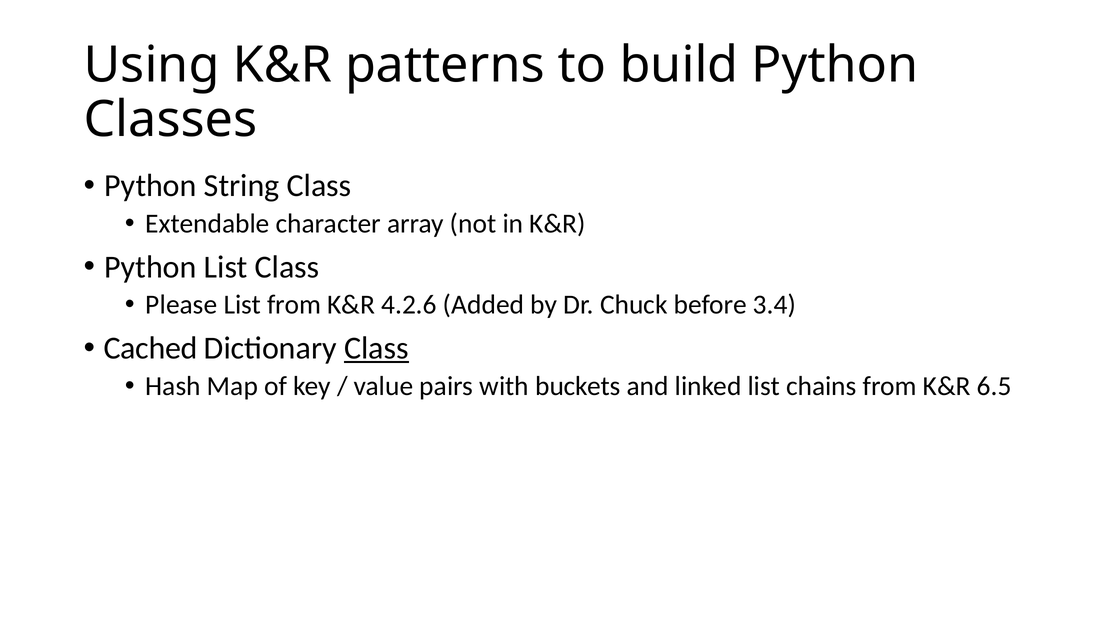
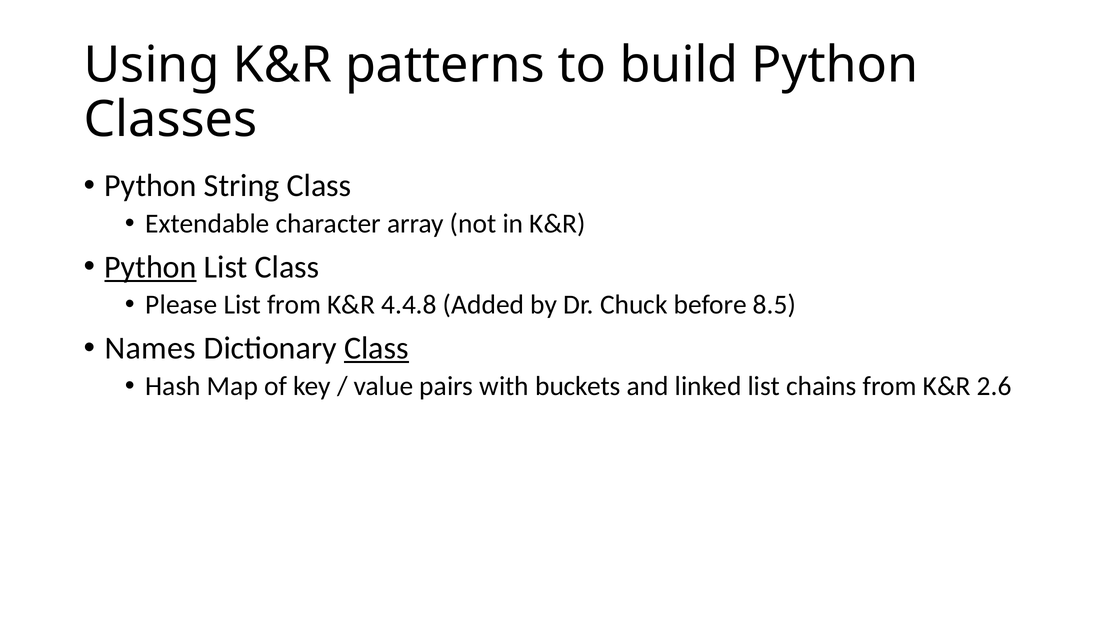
Python underline: none -> present (150, 267)
4.2.6: 4.2.6 -> 4.4.8 (409, 305)
3.4: 3.4 -> 8.5 (774, 305)
Cached: Cached -> Names (150, 348)
6.5: 6.5 -> 2.6 (994, 386)
